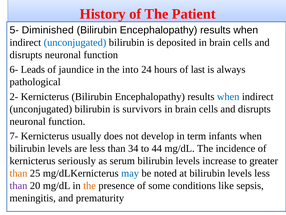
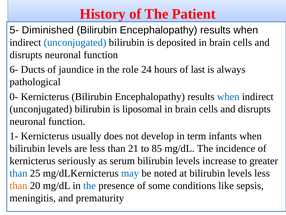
Leads: Leads -> Ducts (33, 69)
into: into -> role (130, 69)
2-: 2- -> 0- (14, 96)
survivors: survivors -> liposomal (142, 109)
7-: 7- -> 1- (14, 136)
34: 34 -> 21 (133, 148)
44: 44 -> 85 (157, 148)
than colour: orange -> blue (18, 173)
than colour: purple -> orange (18, 185)
the colour: orange -> blue (90, 185)
